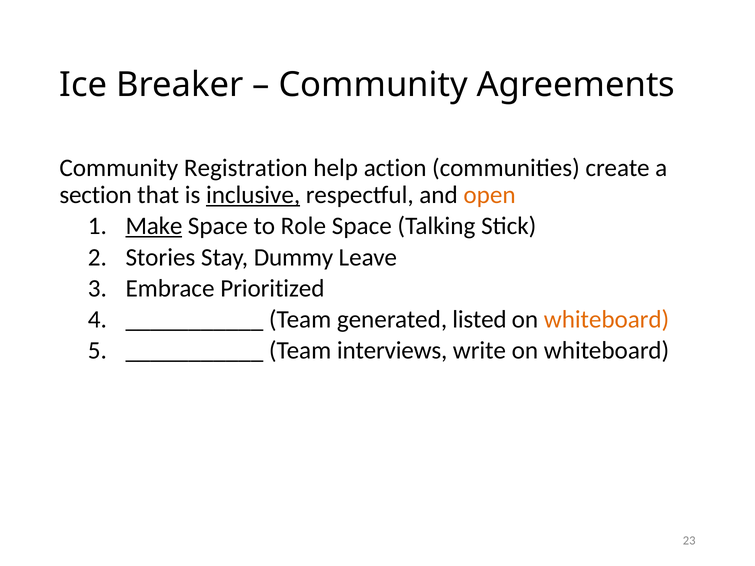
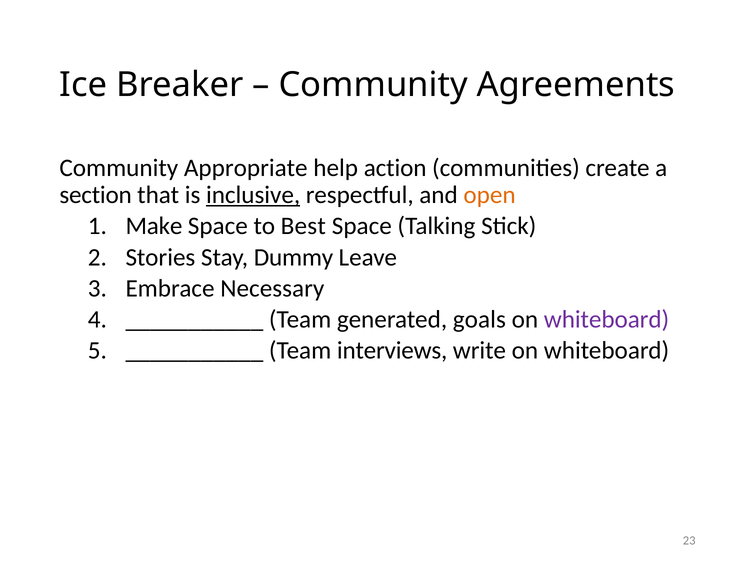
Registration: Registration -> Appropriate (246, 168)
Make underline: present -> none (154, 226)
Role: Role -> Best (303, 226)
Prioritized: Prioritized -> Necessary (272, 288)
listed: listed -> goals (479, 319)
whiteboard colour: orange -> purple (607, 319)
